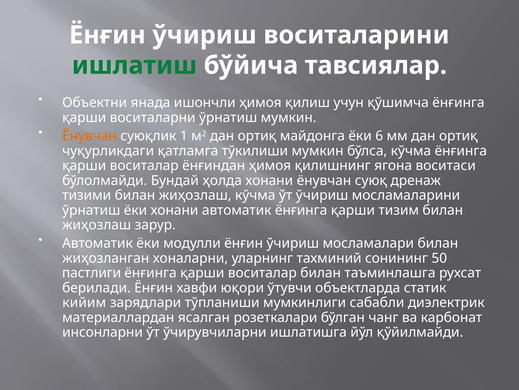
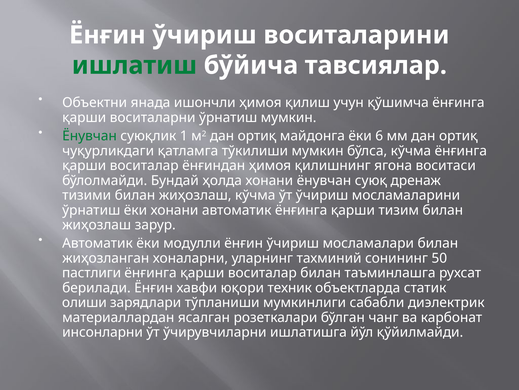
Ёнувчан colour: orange -> green (90, 136)
ўтувчи: ўтувчи -> техник (290, 287)
кийим: кийим -> олиши (84, 302)
